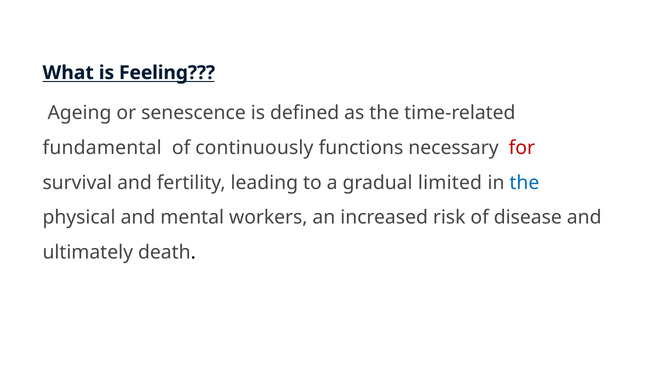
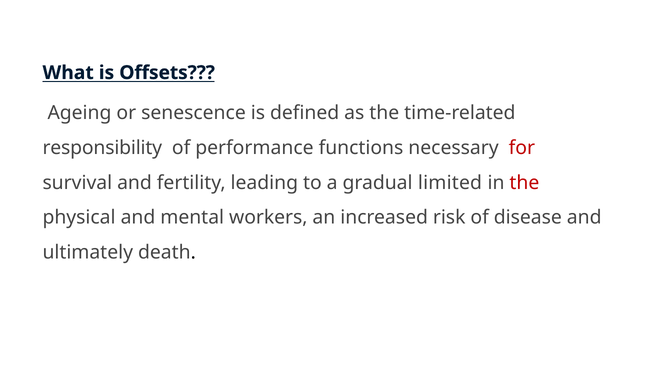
Feeling: Feeling -> Offsets (167, 73)
fundamental: fundamental -> responsibility (102, 148)
continuously: continuously -> performance (254, 148)
the colour: blue -> red (524, 183)
